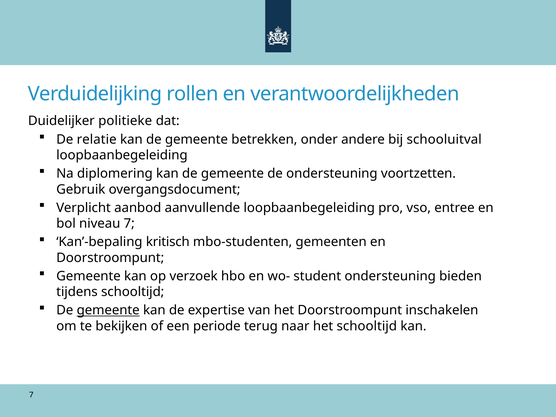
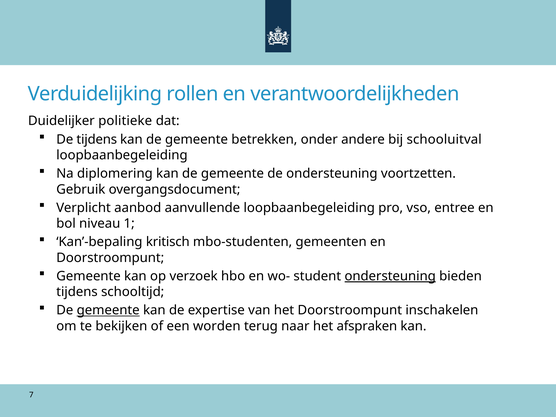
De relatie: relatie -> tijdens (97, 139)
niveau 7: 7 -> 1 (129, 224)
ondersteuning underline: none -> present (390, 276)
periode: periode -> worden (217, 326)
het schooltijd: schooltijd -> afspraken (367, 326)
